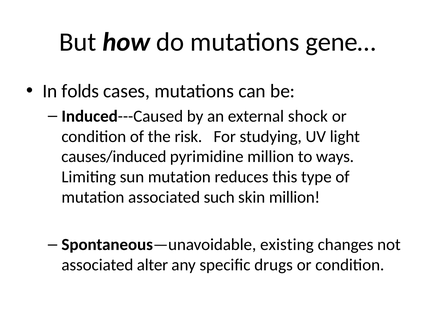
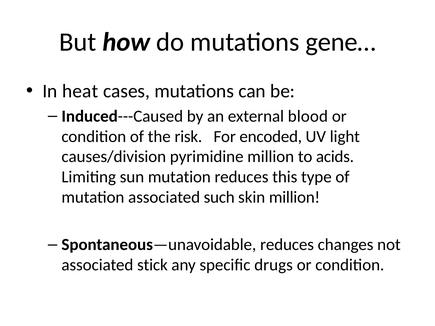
folds: folds -> heat (80, 91)
shock: shock -> blood (308, 116)
studying: studying -> encoded (271, 137)
causes/induced: causes/induced -> causes/division (114, 157)
ways: ways -> acids (335, 157)
Spontaneous—unavoidable existing: existing -> reduces (287, 245)
alter: alter -> stick (152, 265)
